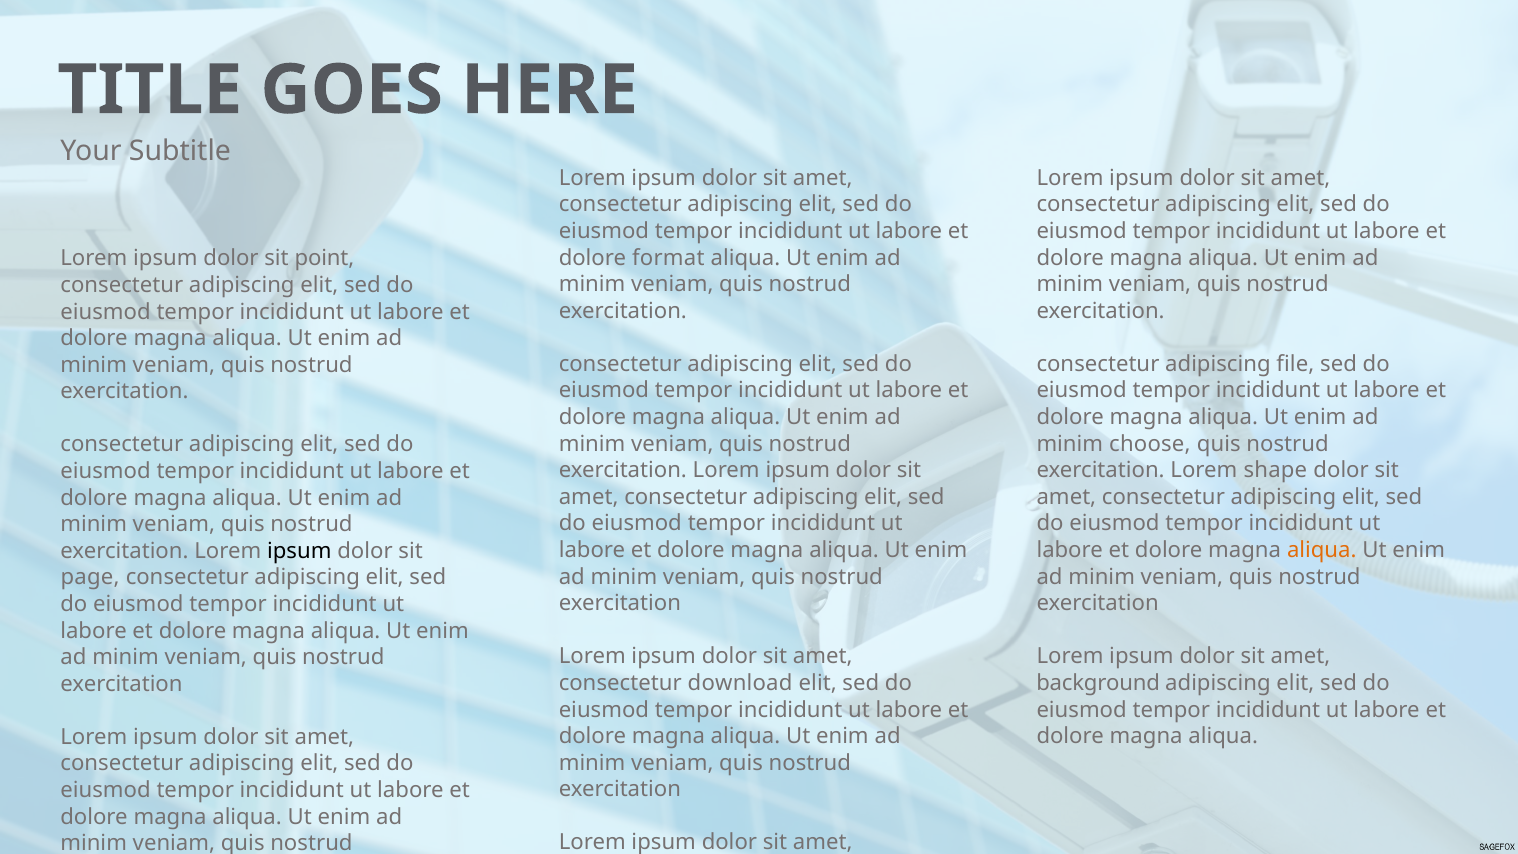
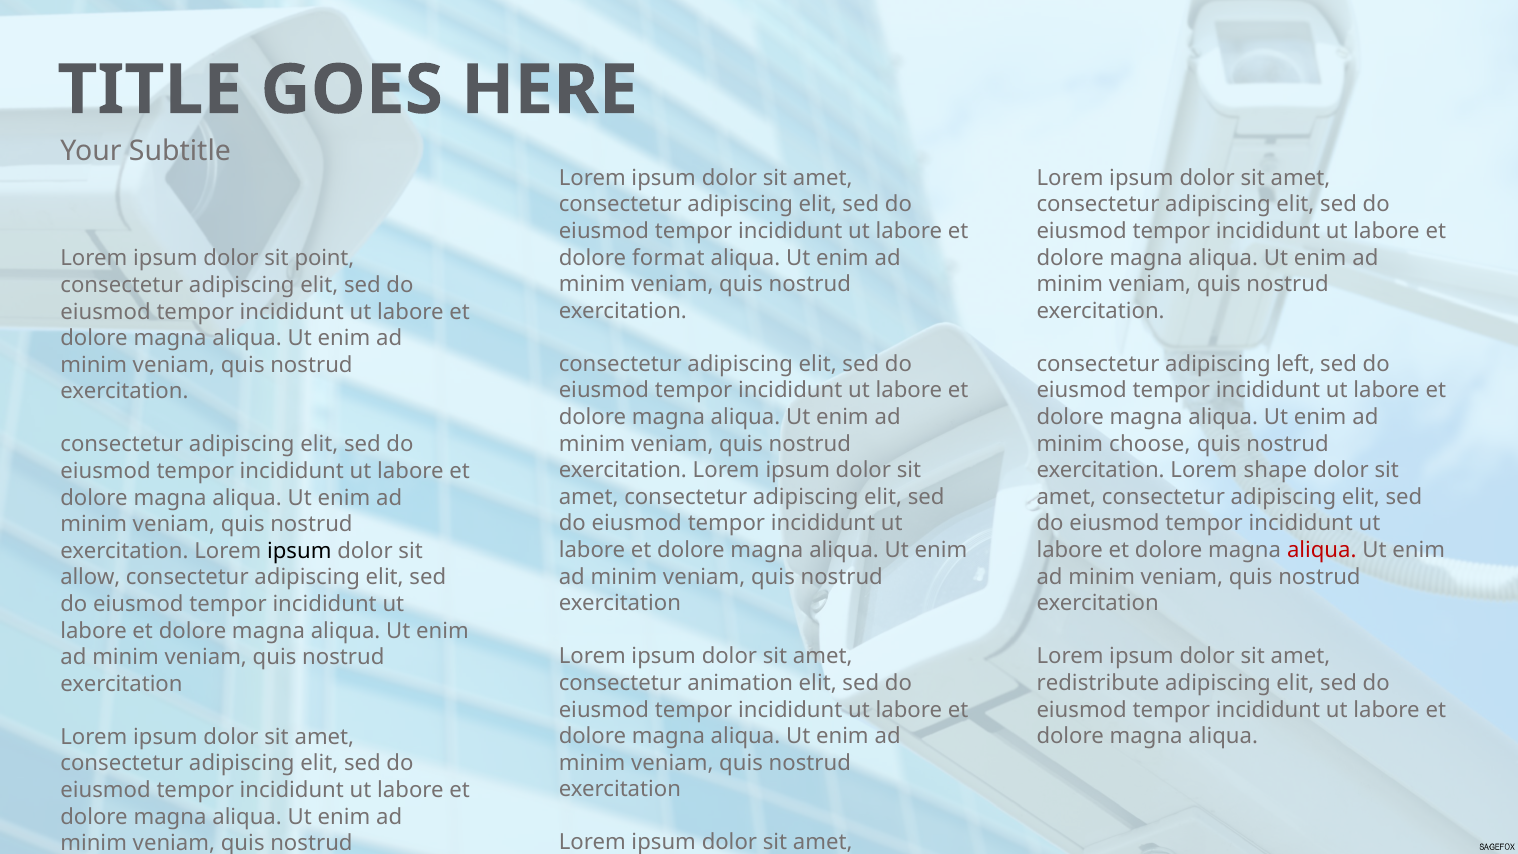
file: file -> left (1296, 364)
aliqua colour: orange -> red (1322, 550)
page: page -> allow (90, 577)
download: download -> animation (740, 683)
background: background -> redistribute (1098, 683)
